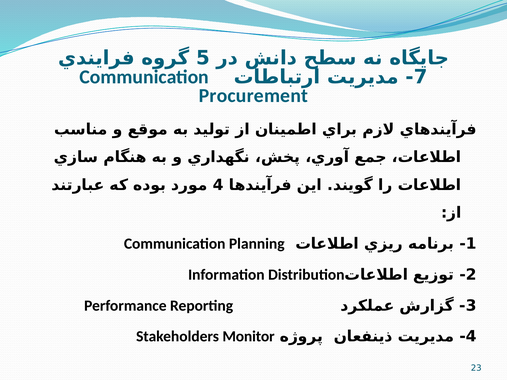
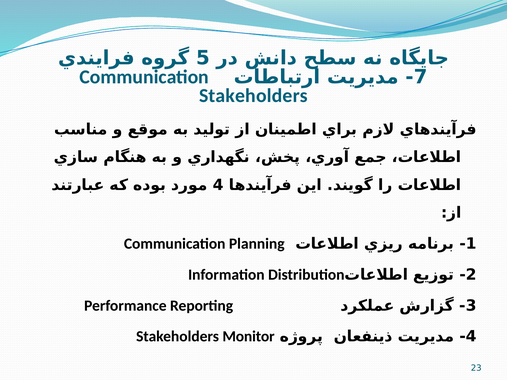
Procurement: Procurement -> Stakeholders (253, 96)
